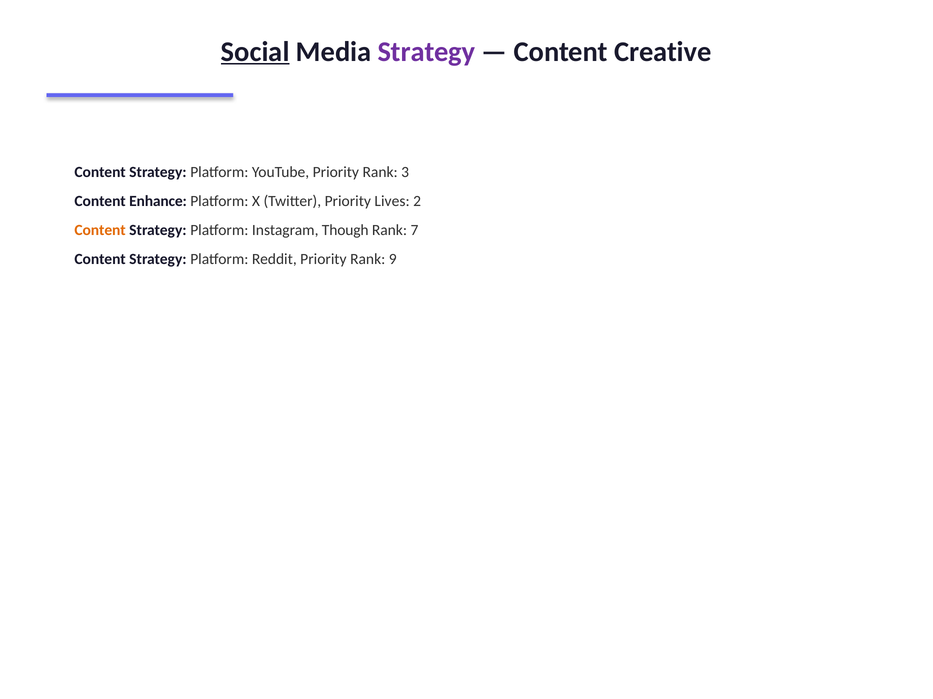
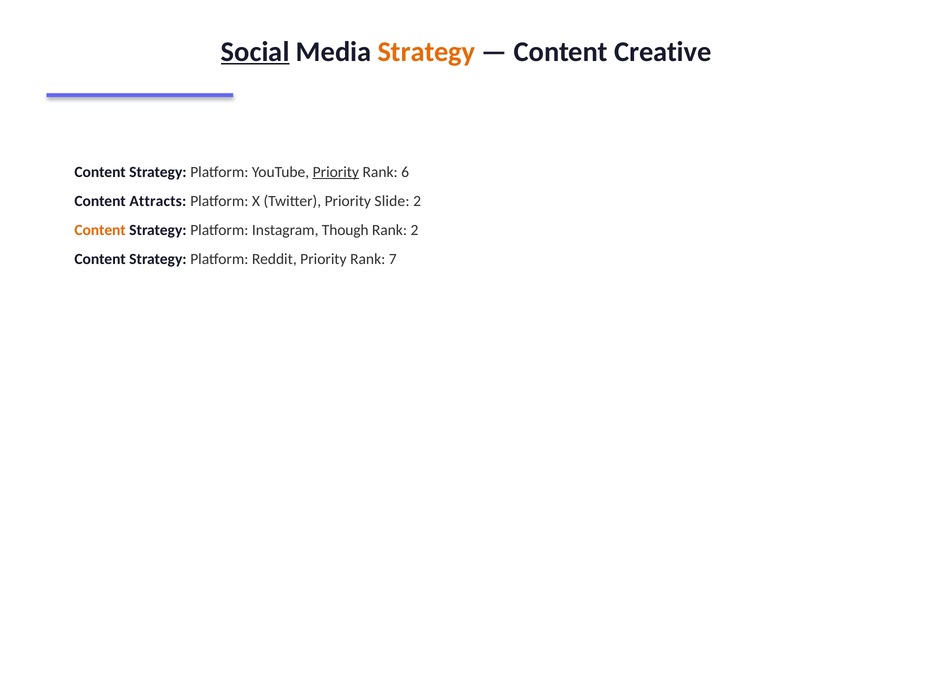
Strategy colour: purple -> orange (426, 52)
Priority underline: none -> present (336, 172)
3: 3 -> 6 (405, 172)
Enhance: Enhance -> Attracts (158, 201)
Lives: Lives -> Slide (392, 201)
Rank 7: 7 -> 2 (414, 230)
9: 9 -> 7 (393, 259)
